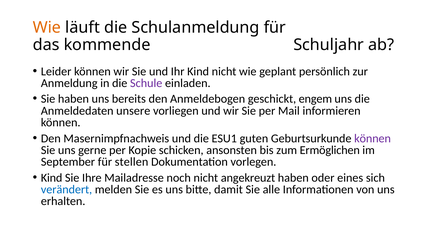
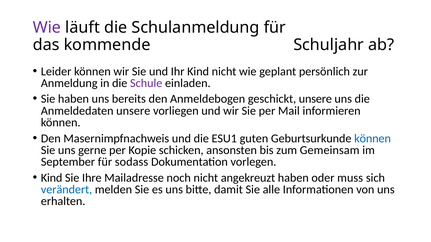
Wie colour: orange -> purple (47, 27)
geschickt engem: engem -> unsere (315, 99)
können colour: purple -> blue (373, 139)
Ermöglichen: Ermöglichen -> Gemeinsam (330, 150)
stellen: stellen -> sodass (132, 162)
eines: eines -> muss (350, 178)
